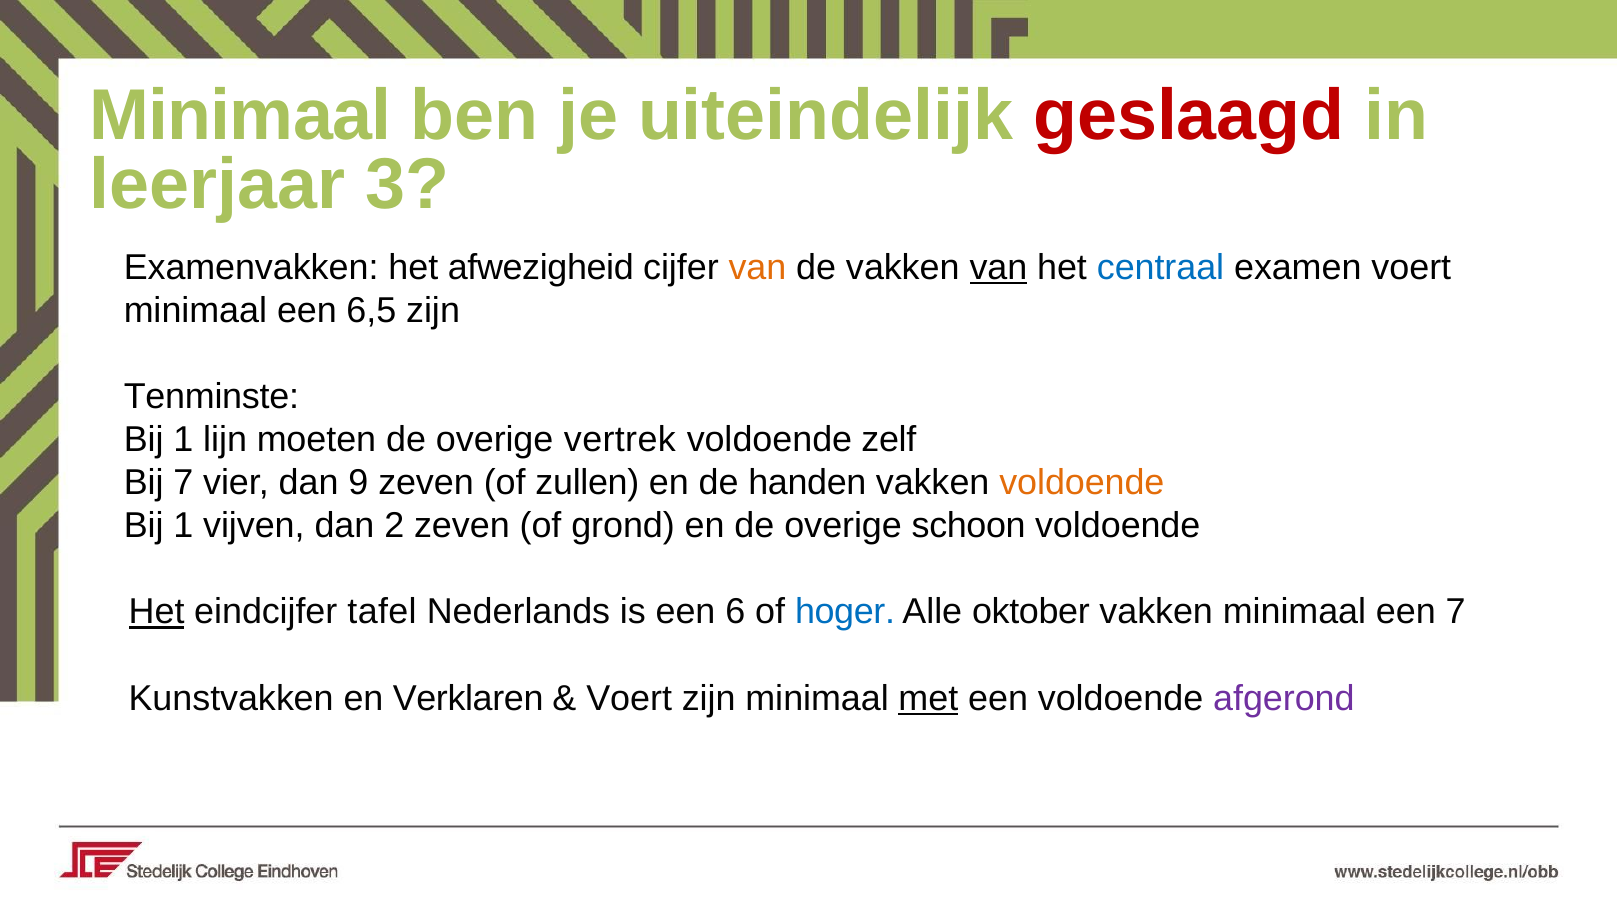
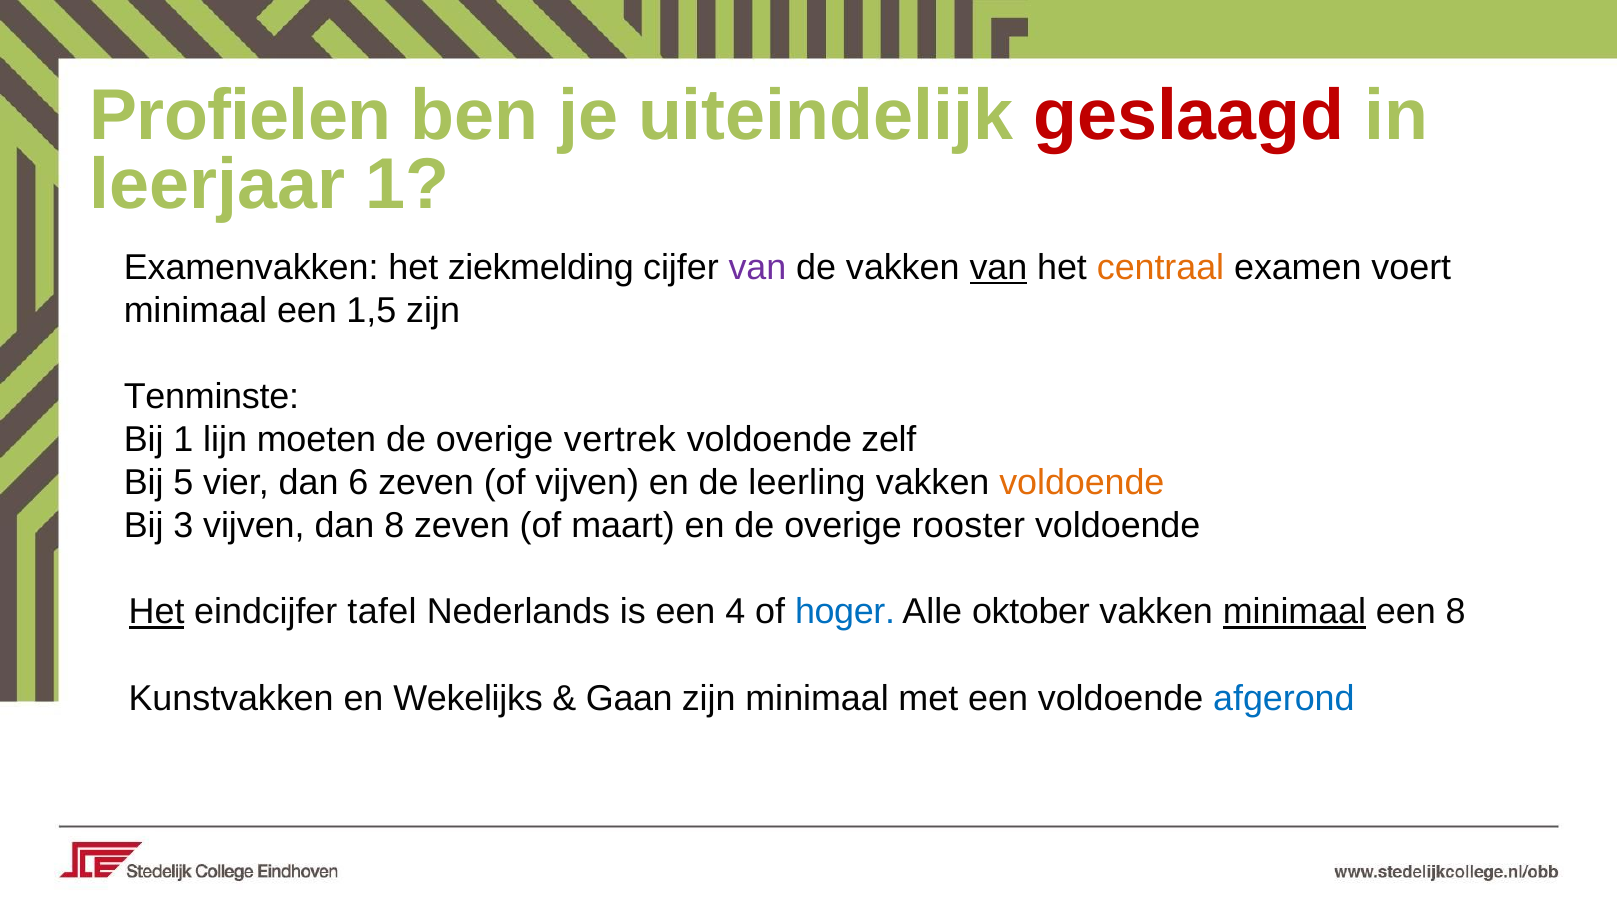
Minimaal: Minimaal -> Profielen (240, 116)
leerjaar 3: 3 -> 1 (407, 185)
afwezigheid: afwezigheid -> ziekmelding (541, 267)
van colour: orange -> purple (757, 267)
centraal colour: blue -> orange (1161, 267)
6,5: 6,5 -> 1,5 (371, 310)
Bij 7: 7 -> 5 (183, 483)
9: 9 -> 6 (358, 483)
of zullen: zullen -> vijven (587, 483)
handen: handen -> leerling (807, 483)
1: 1 -> 3 (183, 526)
dan 2: 2 -> 8 (394, 526)
grond: grond -> maart (623, 526)
schoon: schoon -> rooster (968, 526)
6: 6 -> 4 (735, 612)
minimaal underline: none -> present (1294, 612)
een 7: 7 -> 8 (1456, 612)
Verklaren: Verklaren -> Wekelijks (468, 698)
Voert: Voert -> Gaan (629, 698)
met underline: present -> none (928, 698)
afgerond colour: purple -> blue (1284, 698)
